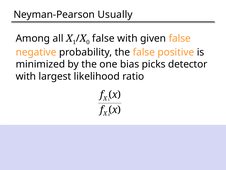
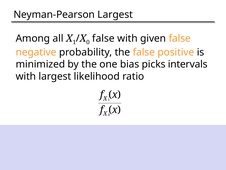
Neyman-Pearson Usually: Usually -> Largest (115, 15)
detector: detector -> intervals (188, 64)
